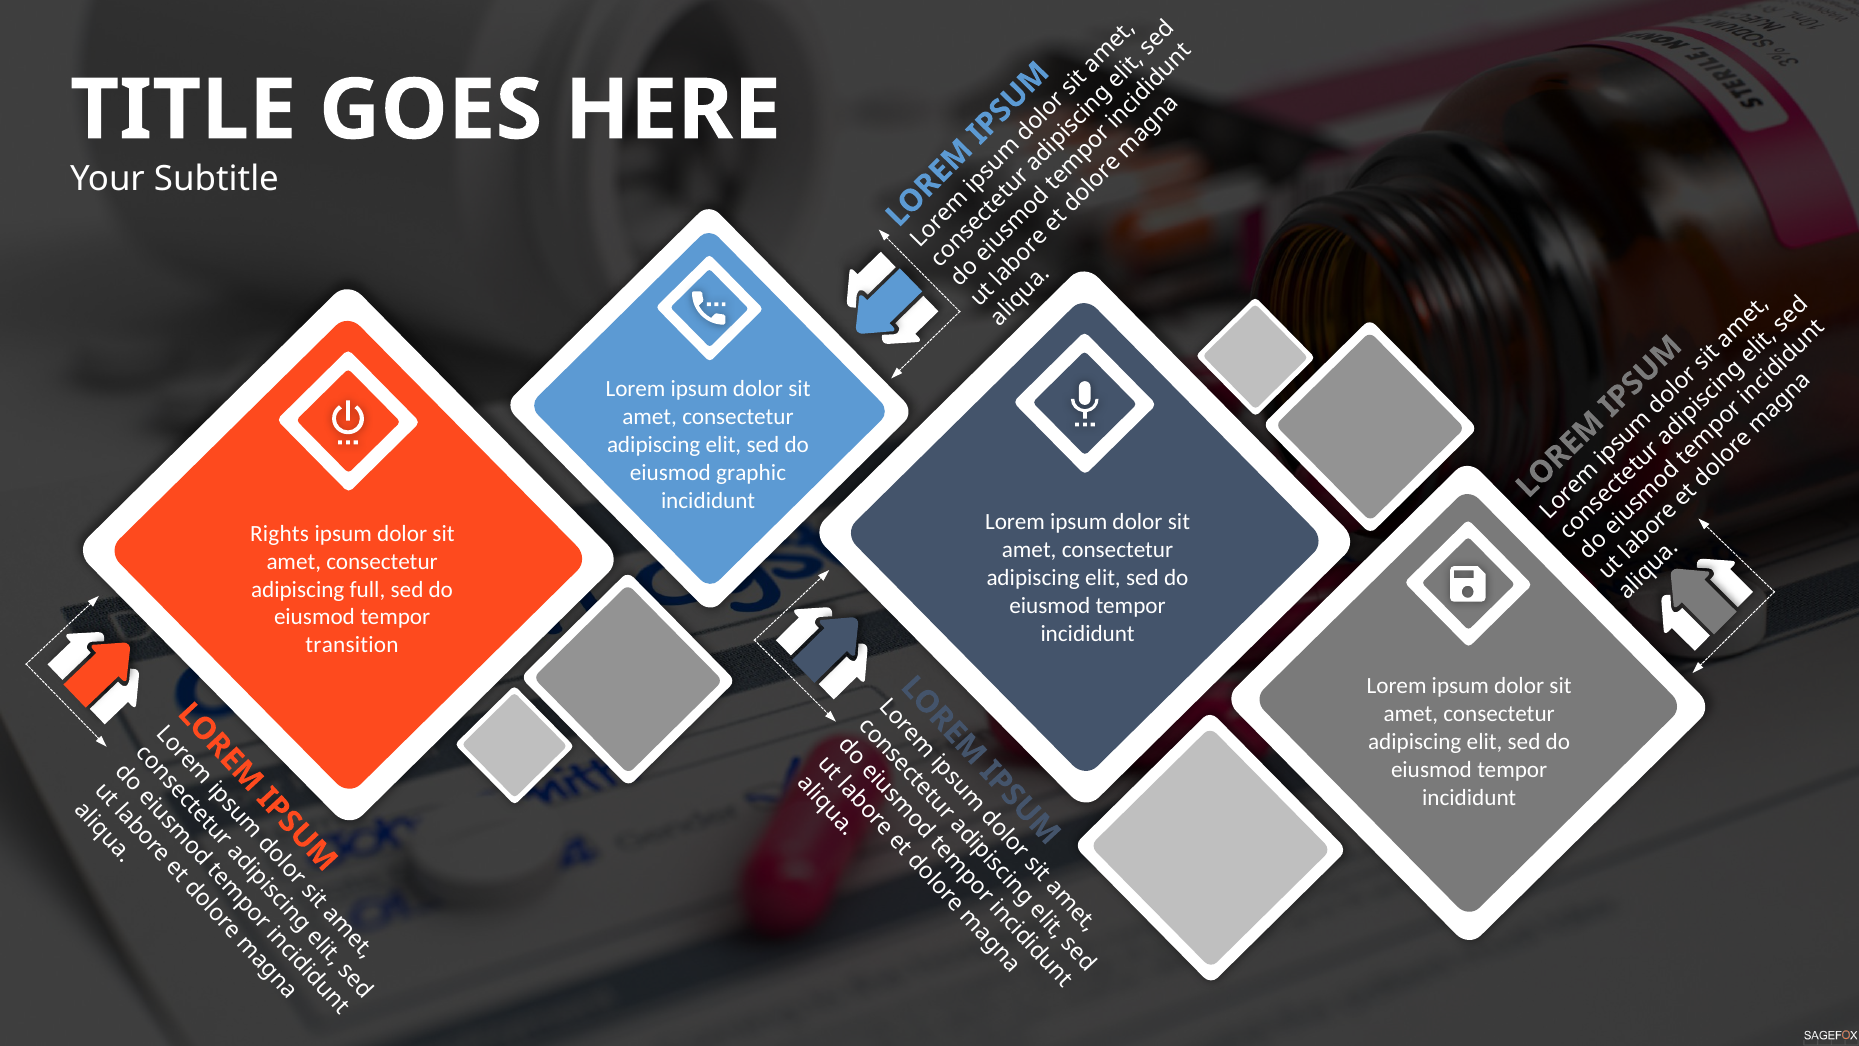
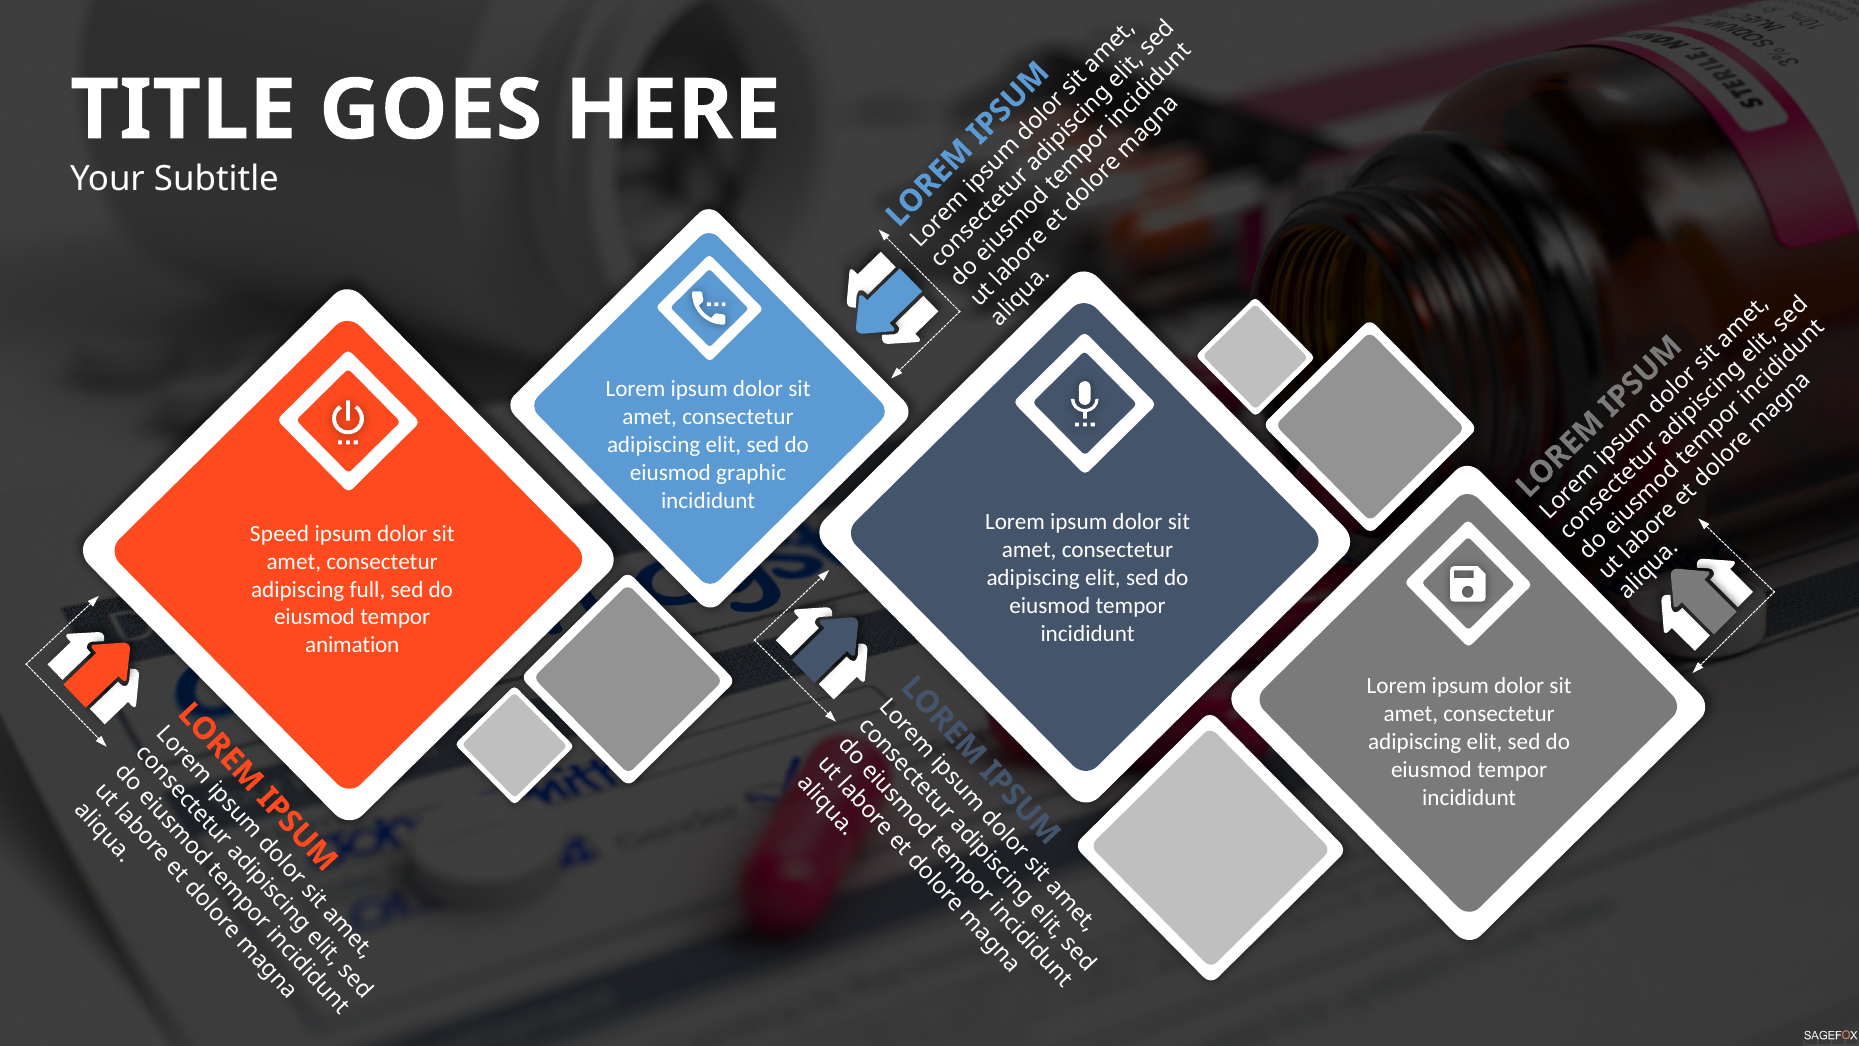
Rights: Rights -> Speed (280, 533)
transition: transition -> animation (352, 645)
